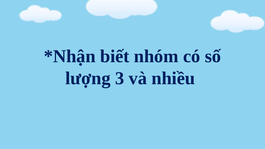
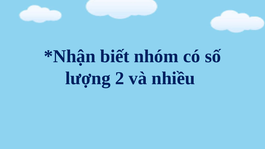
3: 3 -> 2 (120, 78)
